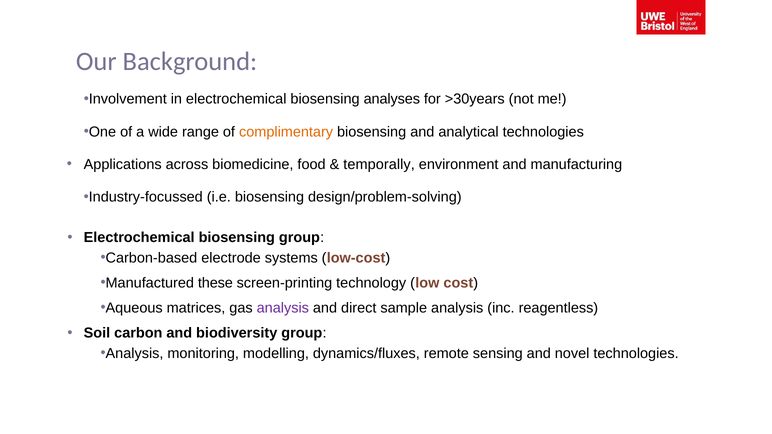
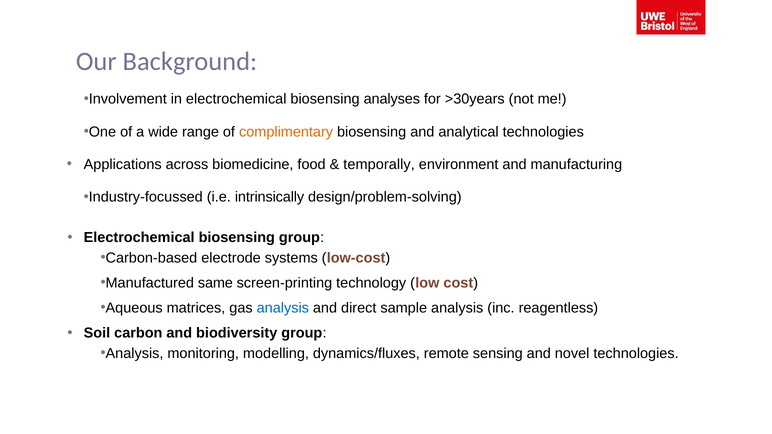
i.e biosensing: biosensing -> intrinsically (270, 197)
these: these -> same (215, 283)
analysis colour: purple -> blue (283, 308)
